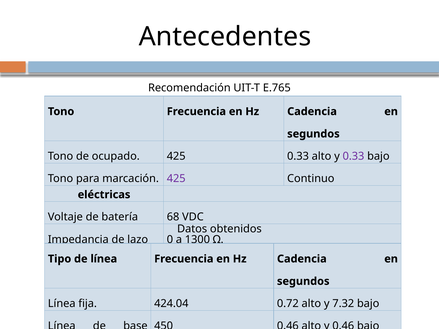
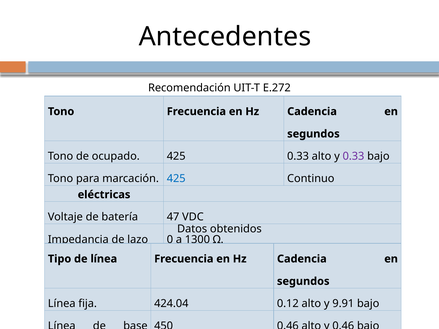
E.765: E.765 -> E.272 (277, 88)
425 colour: purple -> blue (176, 179)
68: 68 -> 47 (173, 217)
0.72: 0.72 -> 0.12 (288, 304)
7.32: 7.32 -> 9.91 (343, 304)
